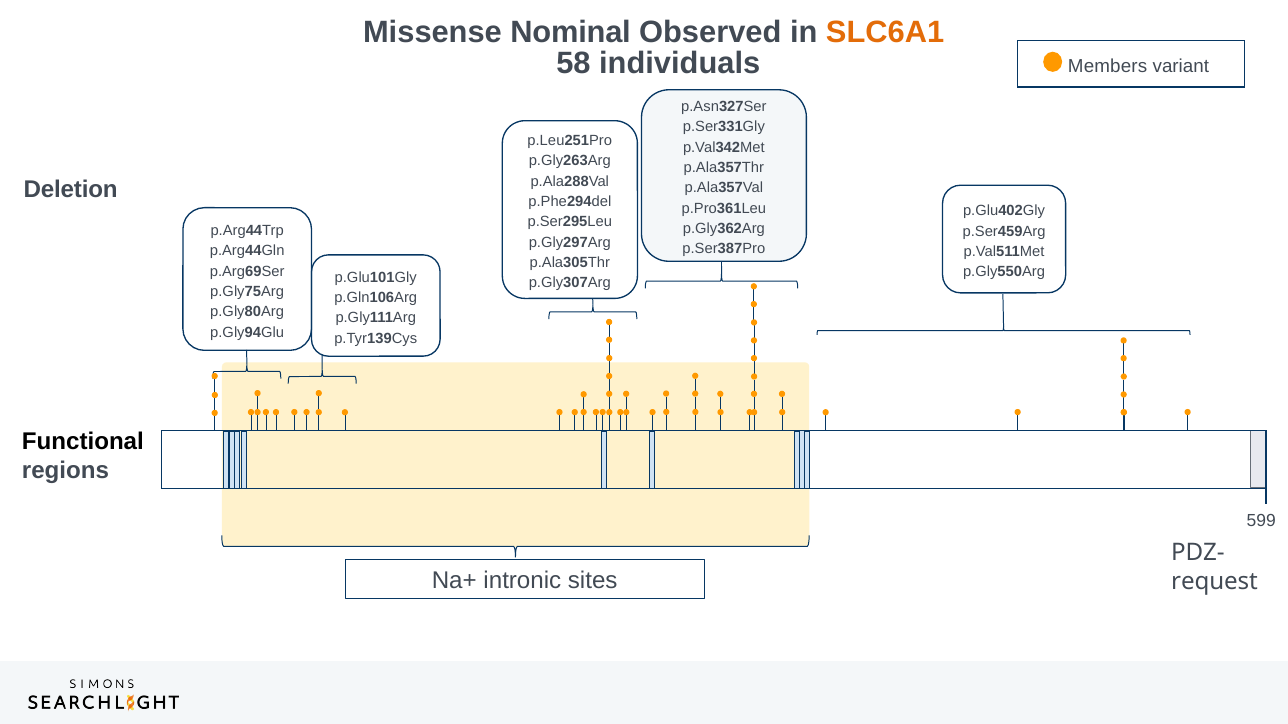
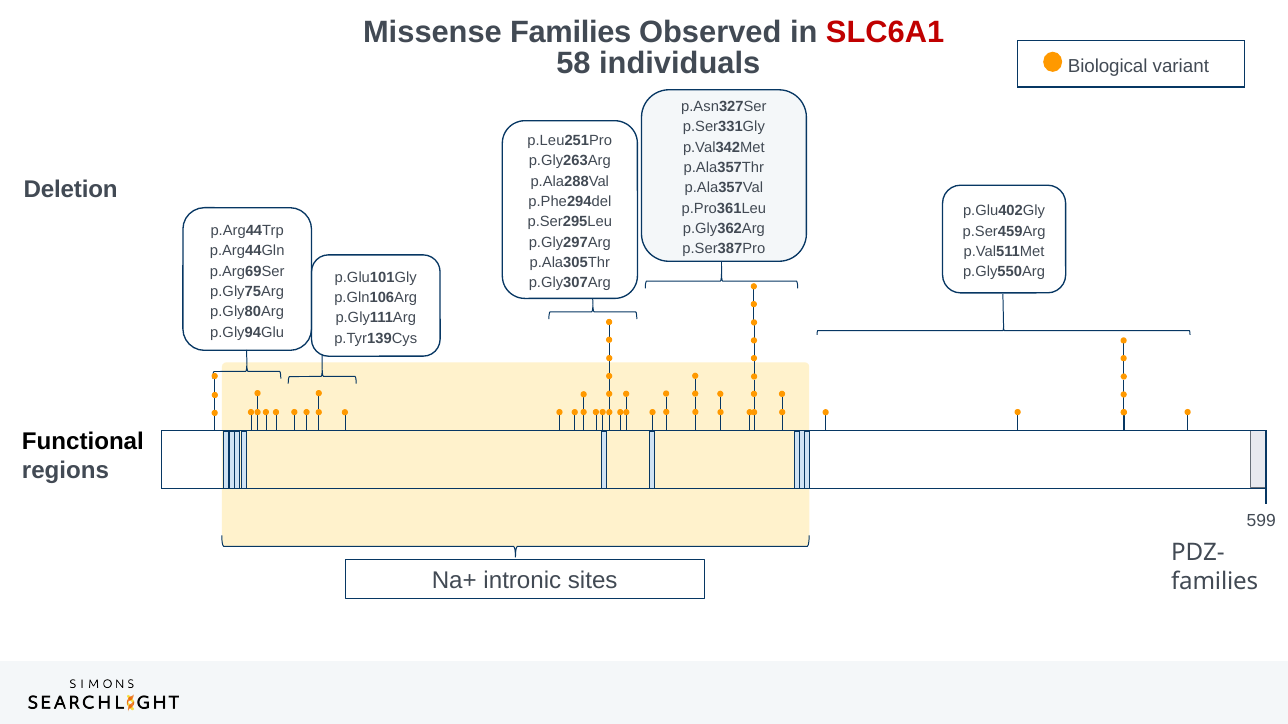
Missense Nominal: Nominal -> Families (571, 32)
SLC6A1 colour: orange -> red (885, 32)
Members: Members -> Biological (1108, 66)
request: request -> families (1215, 582)
